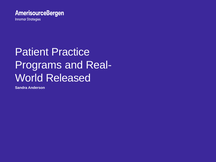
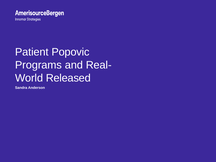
Practice: Practice -> Popovic (71, 52)
